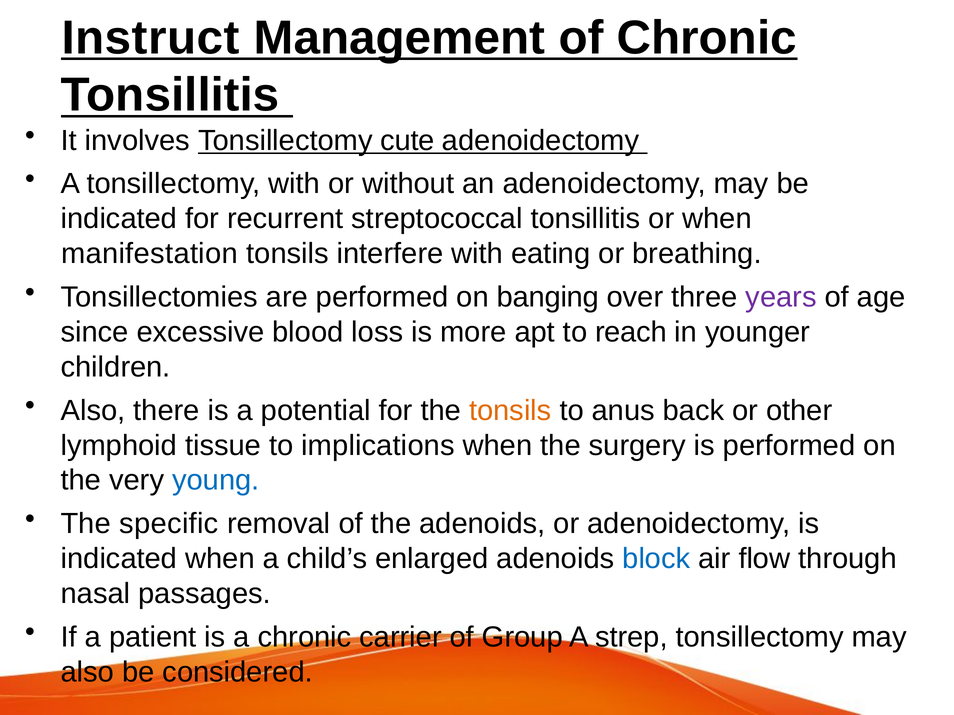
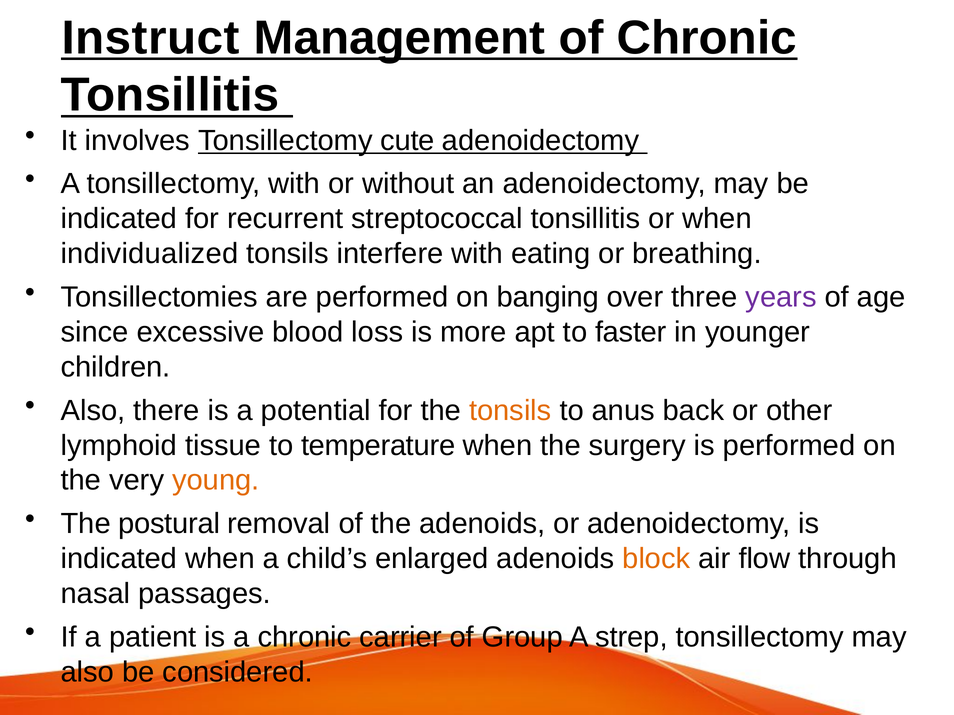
manifestation: manifestation -> individualized (150, 254)
reach: reach -> faster (631, 332)
implications: implications -> temperature (378, 446)
young colour: blue -> orange (216, 481)
specific: specific -> postural (169, 524)
block colour: blue -> orange (656, 559)
